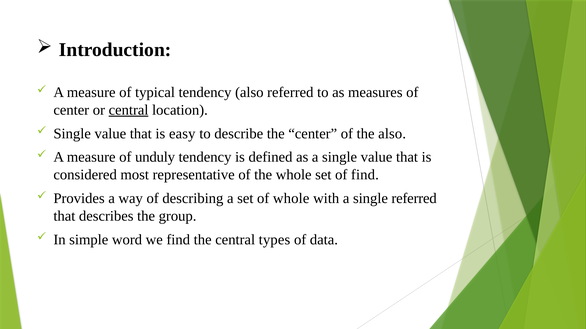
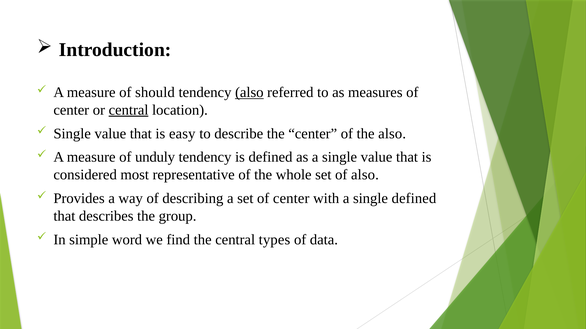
typical: typical -> should (155, 92)
also underline: none -> present (249, 92)
of find: find -> also (365, 175)
set of whole: whole -> center (291, 199)
single referred: referred -> defined (414, 199)
